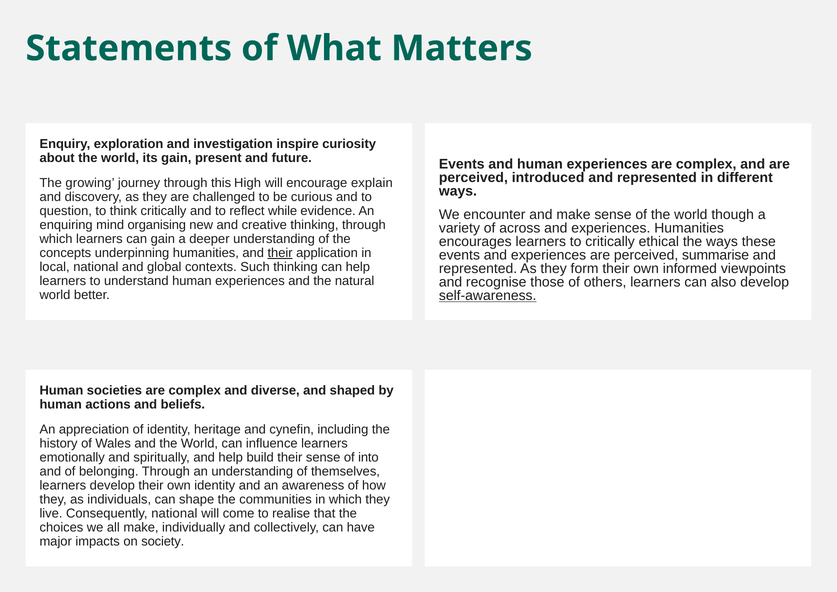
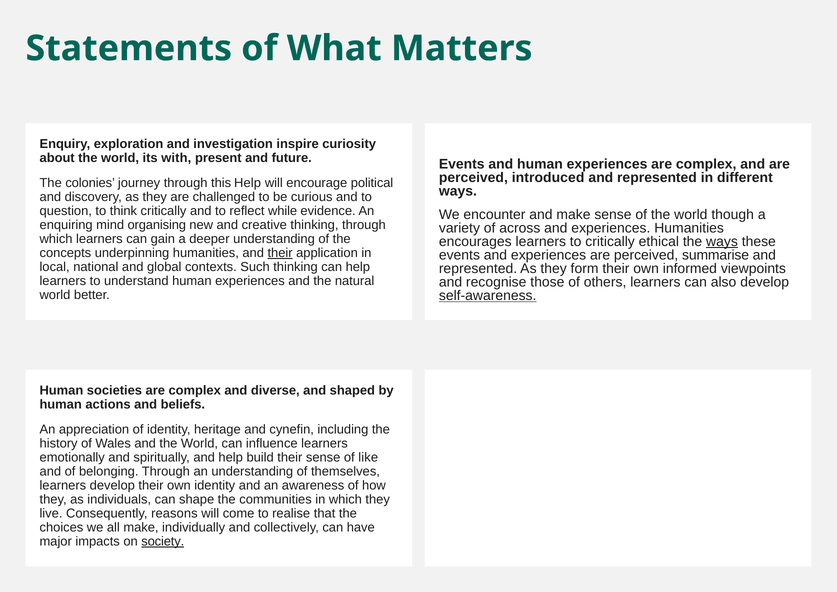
its gain: gain -> with (176, 158)
growing: growing -> colonies (90, 183)
this High: High -> Help (248, 183)
explain: explain -> political (372, 183)
ways underline: none -> present (722, 242)
into: into -> like (368, 457)
Consequently national: national -> reasons (174, 513)
society underline: none -> present (163, 541)
